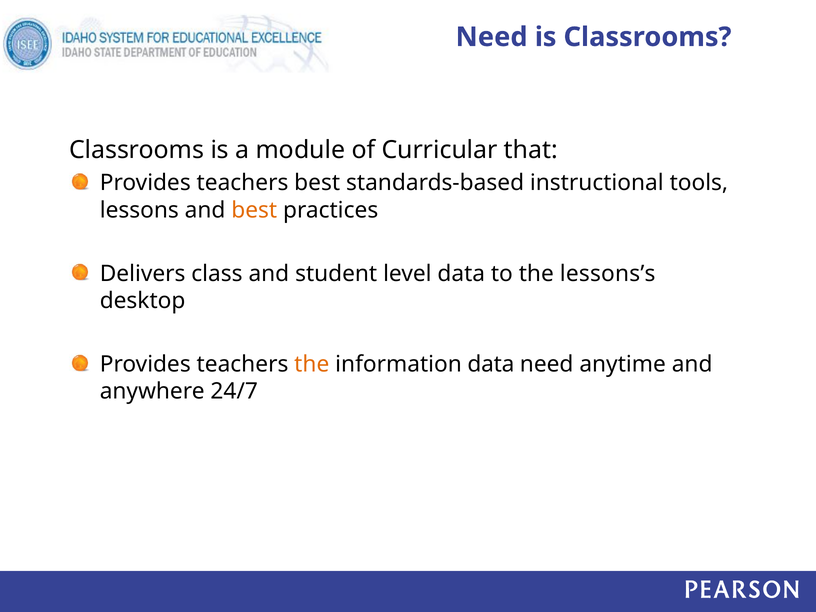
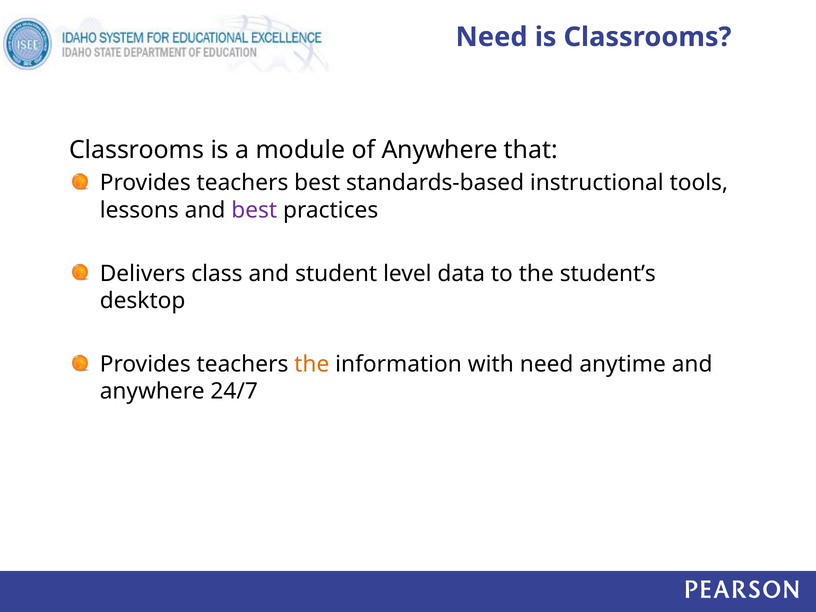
of Curricular: Curricular -> Anywhere (440, 150)
best colour: orange -> purple (254, 210)
lessons’s: lessons’s -> student’s (608, 274)
information data: data -> with (491, 364)
